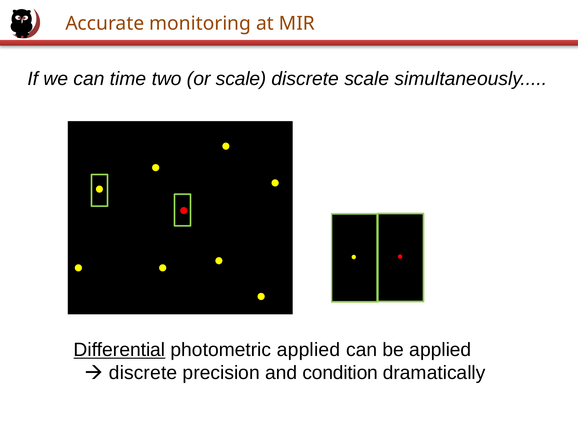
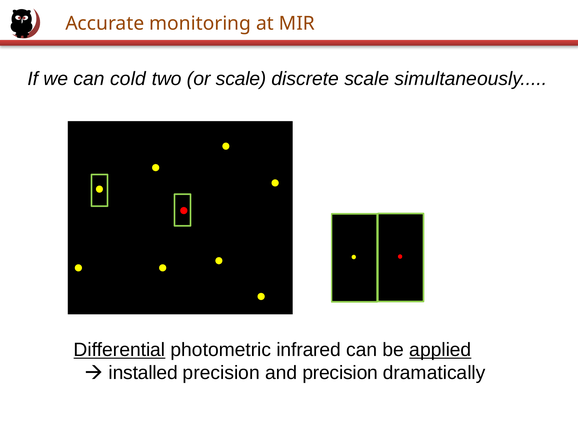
time: time -> cold (128, 79)
photometric applied: applied -> infrared (309, 350)
applied underline: none -> present (440, 350)
discrete: discrete -> installed (143, 373)
and condition: condition -> precision (340, 373)
